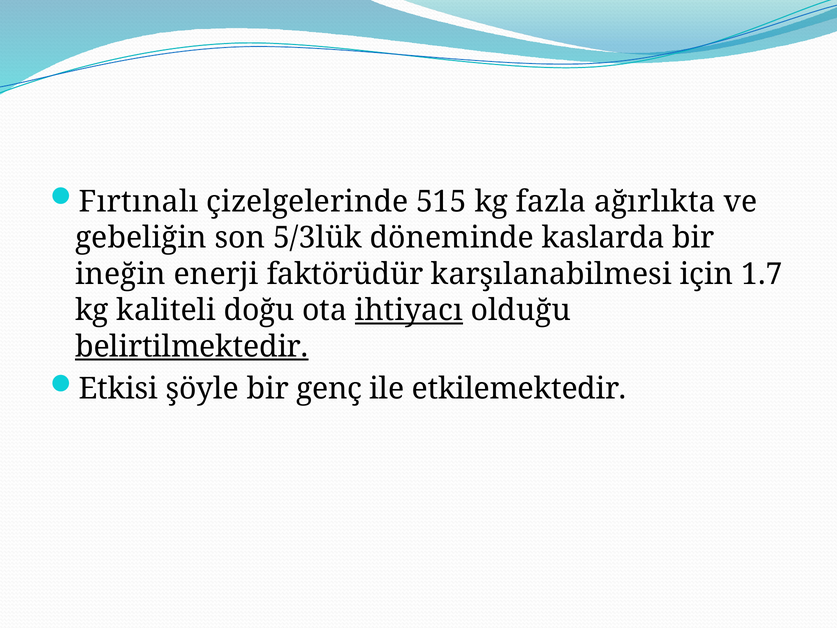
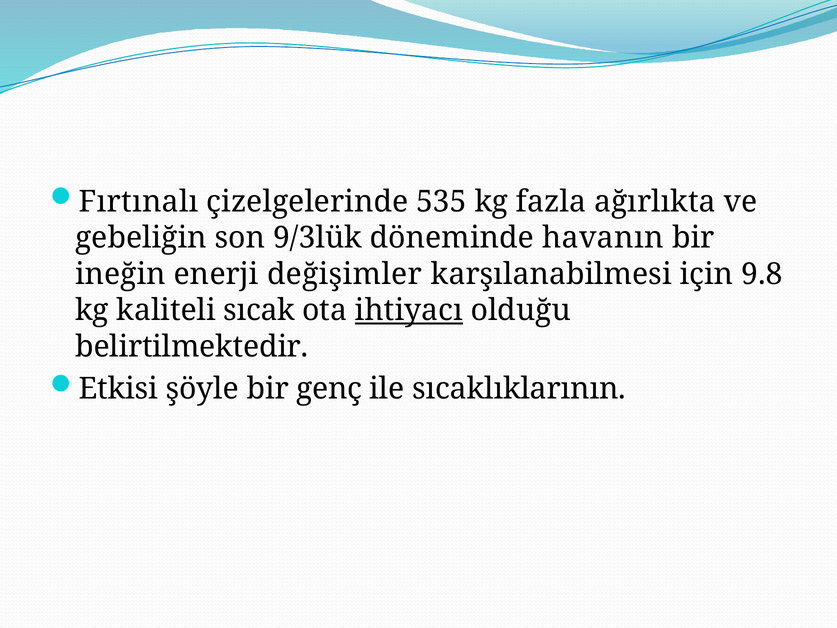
515: 515 -> 535 (441, 202)
5/3lük: 5/3lük -> 9/3lük (317, 238)
kaslarda: kaslarda -> havanın (603, 238)
faktörüdür: faktörüdür -> değişimler (345, 274)
1.7: 1.7 -> 9.8 (762, 274)
doğu: doğu -> sıcak (259, 310)
belirtilmektedir underline: present -> none (192, 347)
etkilemektedir: etkilemektedir -> sıcaklıklarının (519, 389)
